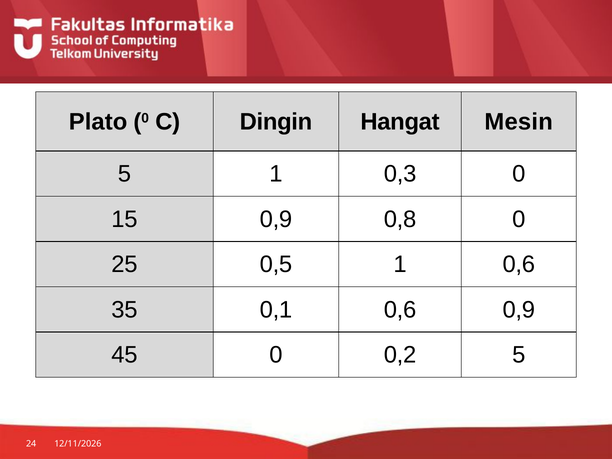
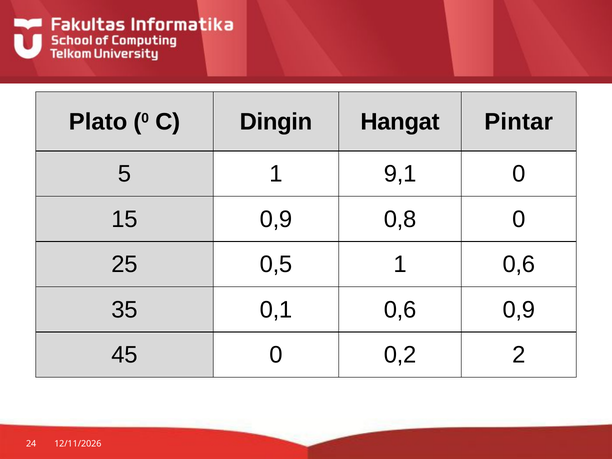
Mesin: Mesin -> Pintar (519, 122)
0,3: 0,3 -> 9,1 (400, 174)
0,2 5: 5 -> 2 (519, 355)
